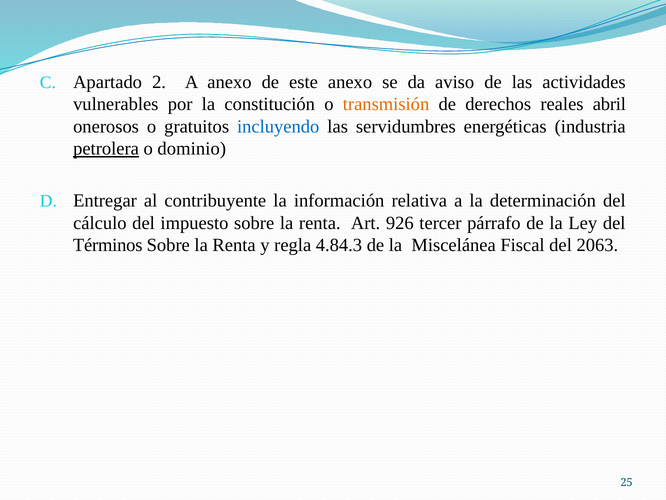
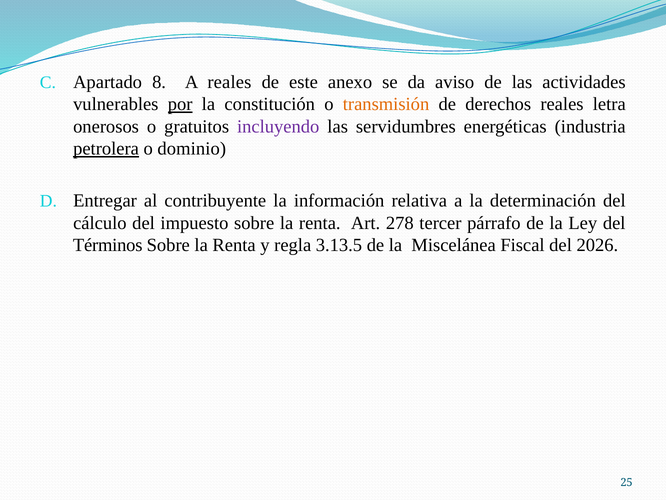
2: 2 -> 8 (159, 82)
A anexo: anexo -> reales (229, 82)
por underline: none -> present (180, 104)
abril: abril -> letra (609, 104)
incluyendo colour: blue -> purple (278, 126)
926: 926 -> 278 (400, 223)
4.84.3: 4.84.3 -> 3.13.5 (339, 245)
2063: 2063 -> 2026 (597, 245)
